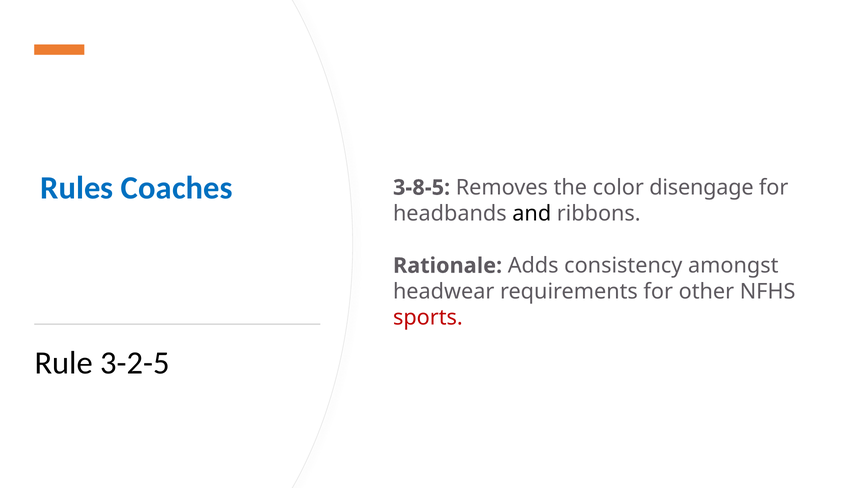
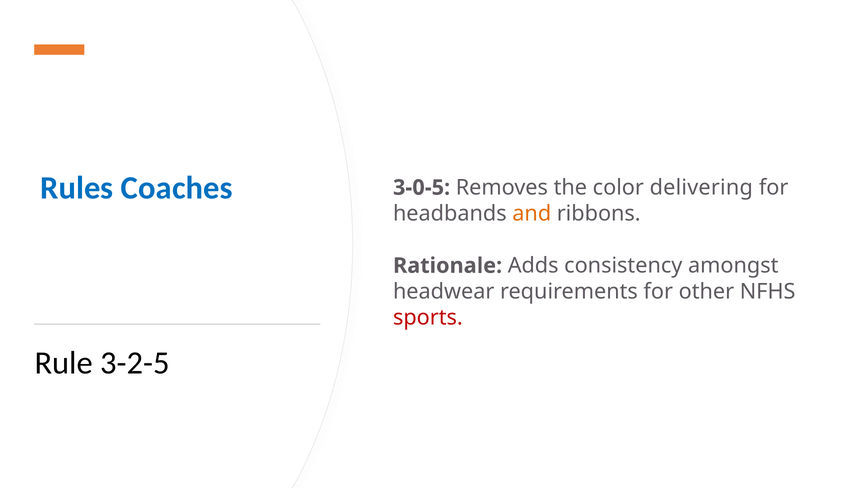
3-8-5: 3-8-5 -> 3-0-5 (422, 187)
disengage: disengage -> delivering (701, 187)
and colour: black -> orange (532, 213)
